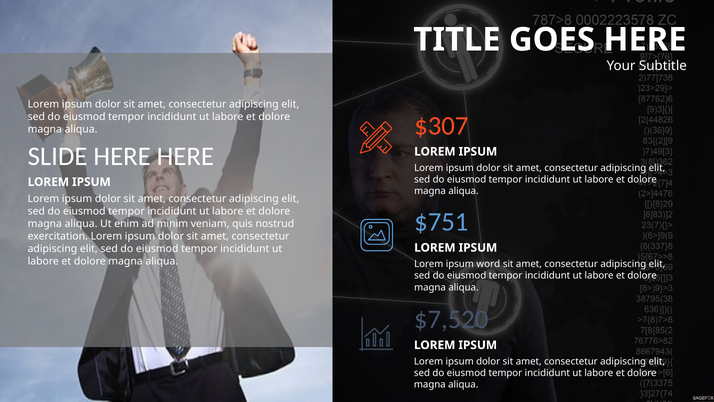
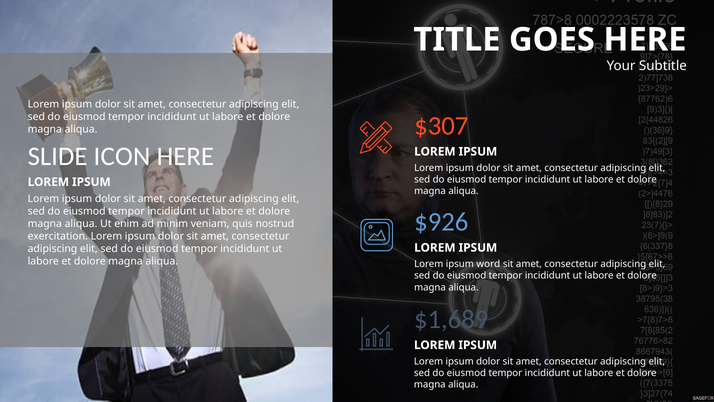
SLIDE HERE: HERE -> ICON (122, 156)
$751: $751 -> $926 (441, 222)
$7,520: $7,520 -> $1,689 (451, 319)
